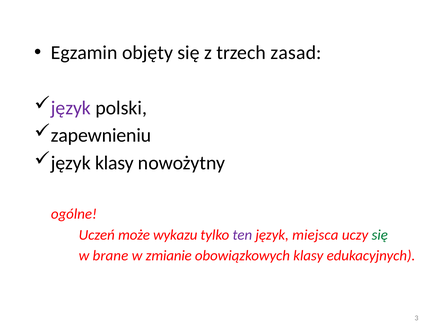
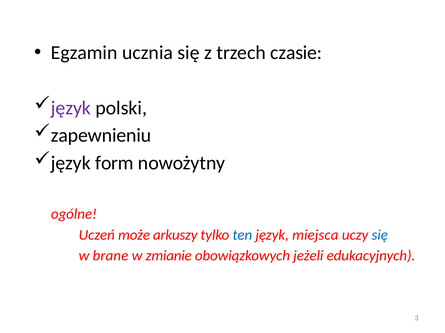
objęty: objęty -> ucznia (148, 53)
zasad: zasad -> czasie (296, 53)
język klasy: klasy -> form (114, 163)
wykazu: wykazu -> arkuszy (175, 235)
ten colour: purple -> blue (242, 235)
się colour: green -> blue (380, 235)
obowiązkowych klasy: klasy -> jeżeli (308, 256)
